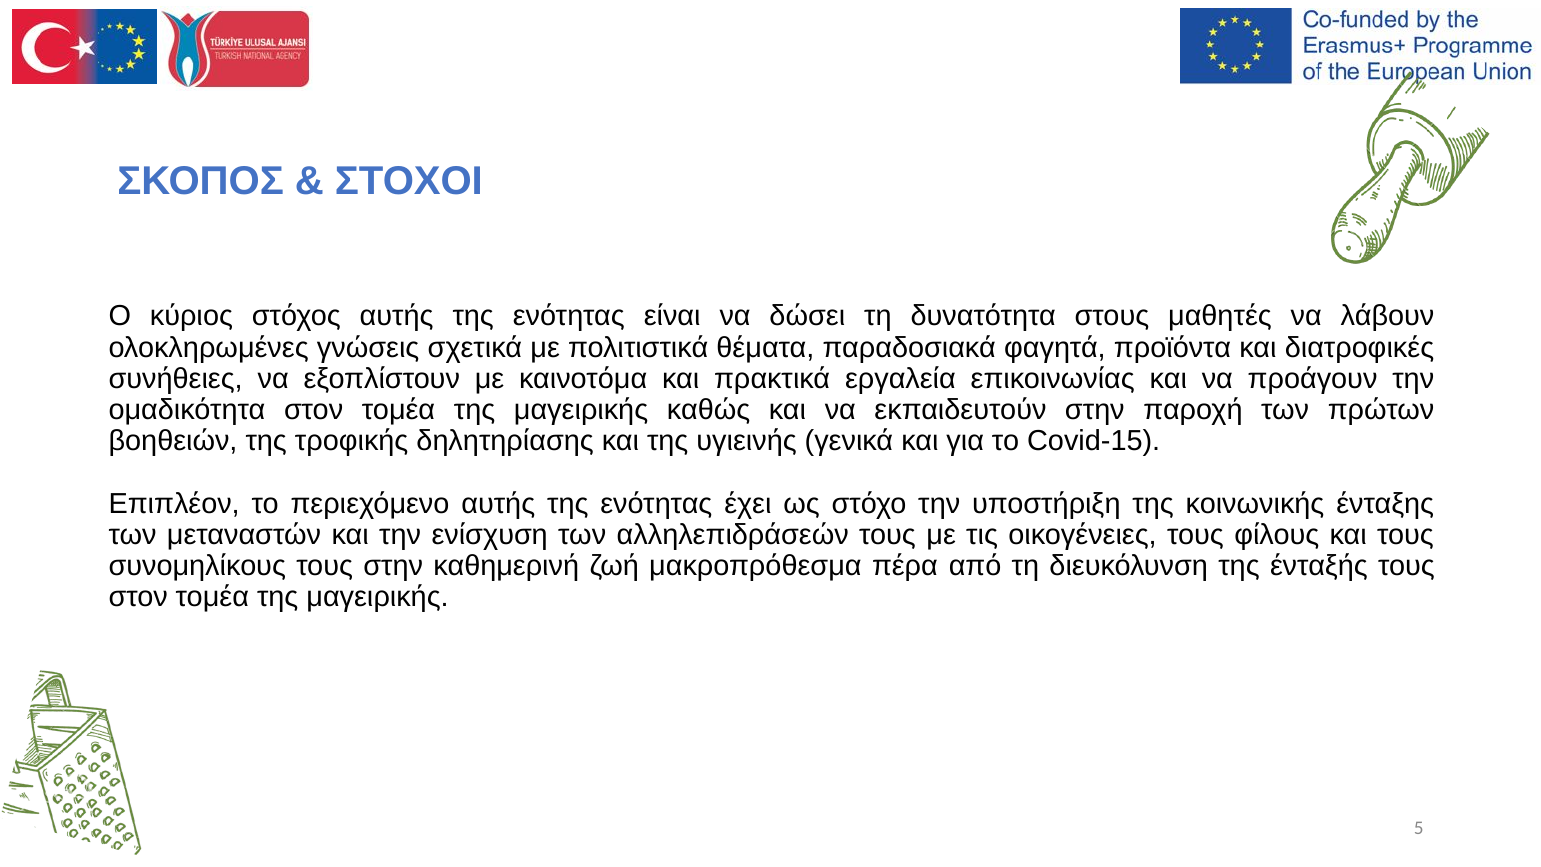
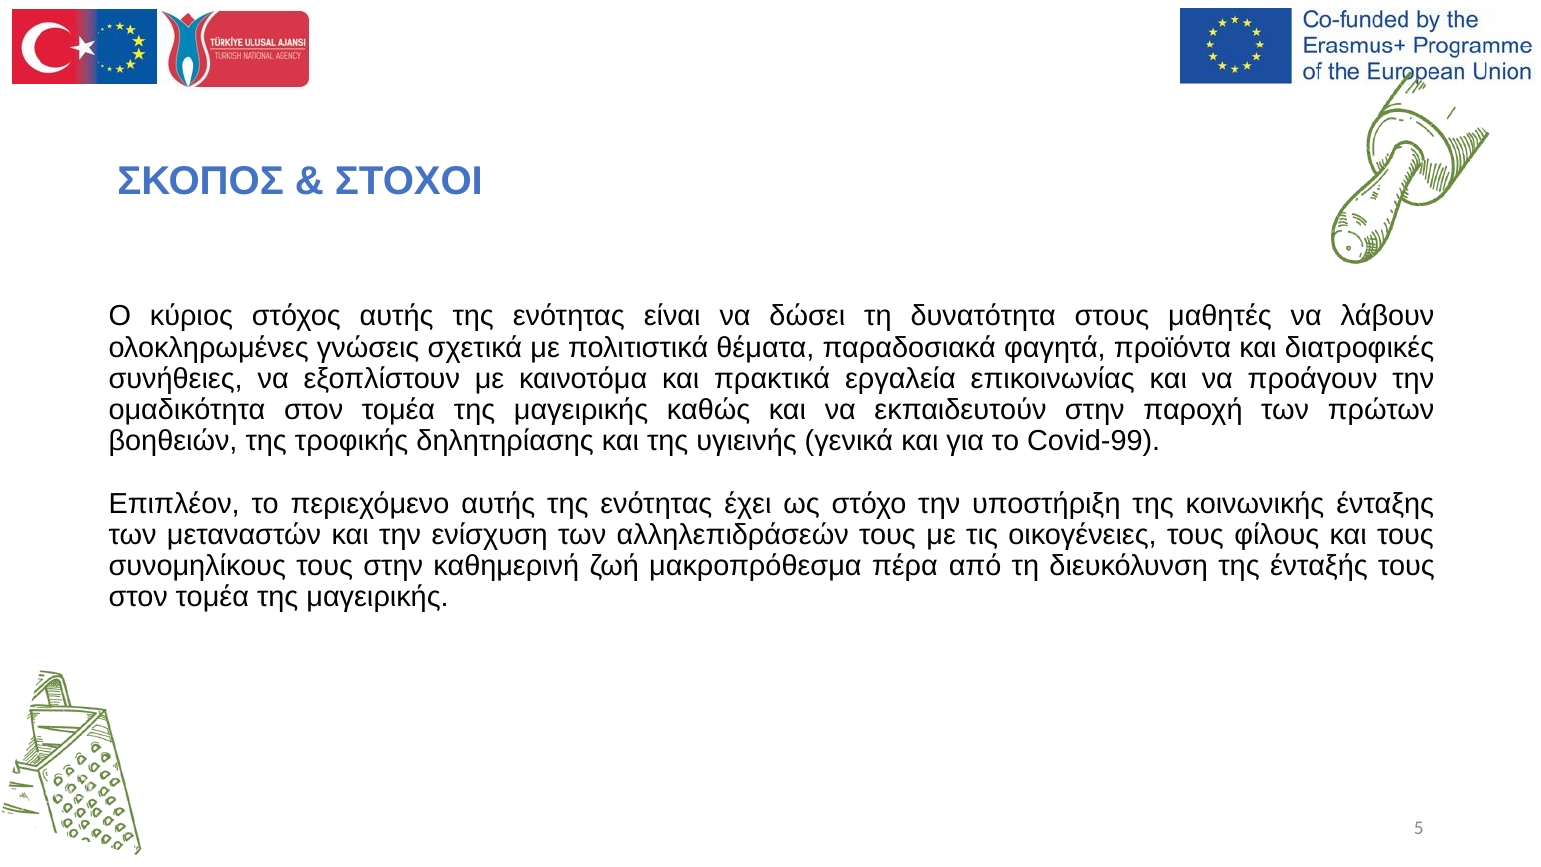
Covid-15: Covid-15 -> Covid-99 (1094, 441)
